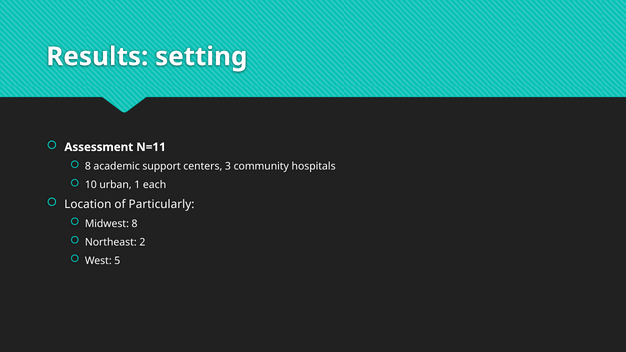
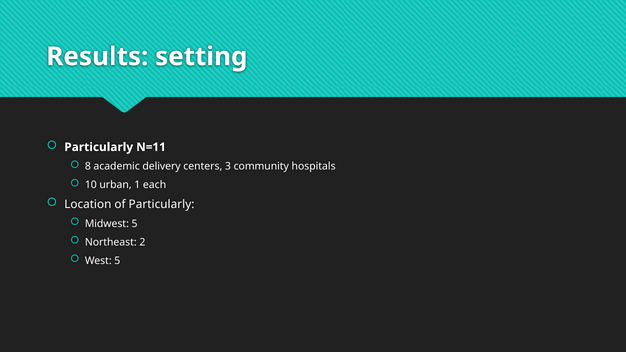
Assessment: Assessment -> Particularly (99, 147)
support: support -> delivery (162, 166)
Midwest 8: 8 -> 5 (135, 224)
